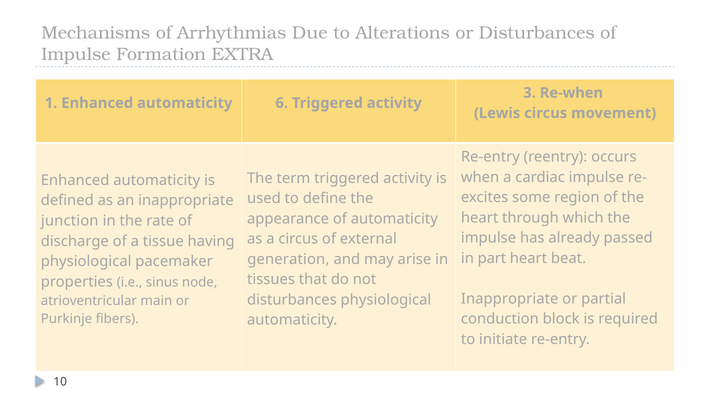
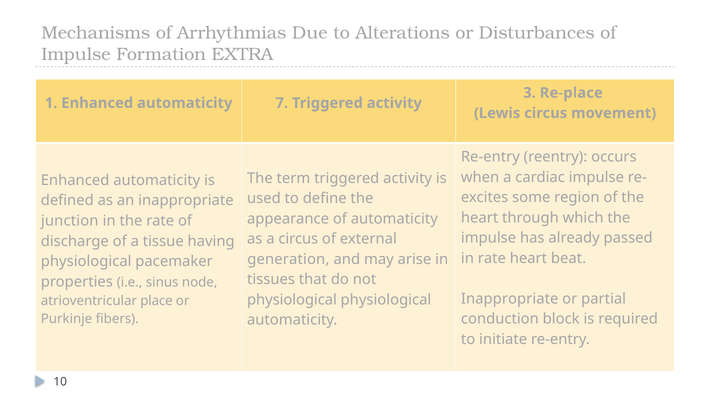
Re-when: Re-when -> Re-place (571, 93)
6: 6 -> 7 (282, 103)
in part: part -> rate (492, 258)
disturbances: disturbances -> physiological (292, 299)
main: main -> place (157, 300)
